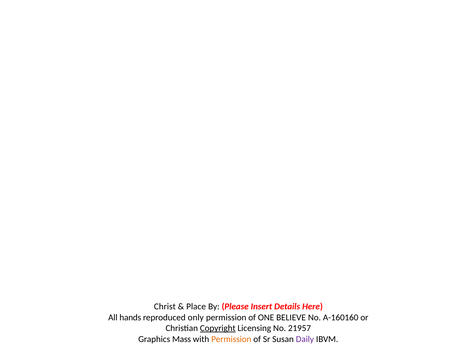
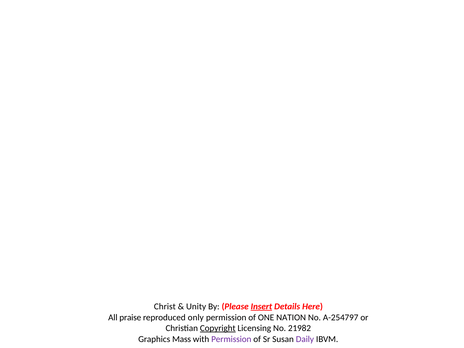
Place: Place -> Unity (196, 307)
Insert underline: none -> present (261, 307)
hands: hands -> praise (130, 317)
BELIEVE: BELIEVE -> NATION (291, 317)
A-160160: A-160160 -> A-254797 (341, 317)
21957: 21957 -> 21982 (299, 328)
Permission colour: orange -> purple (231, 339)
